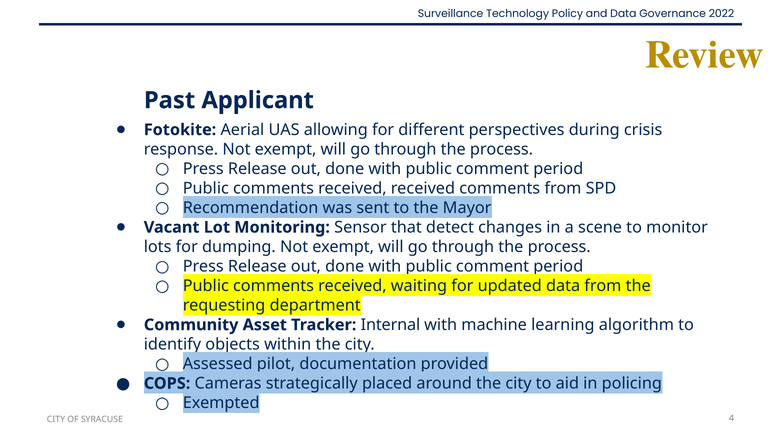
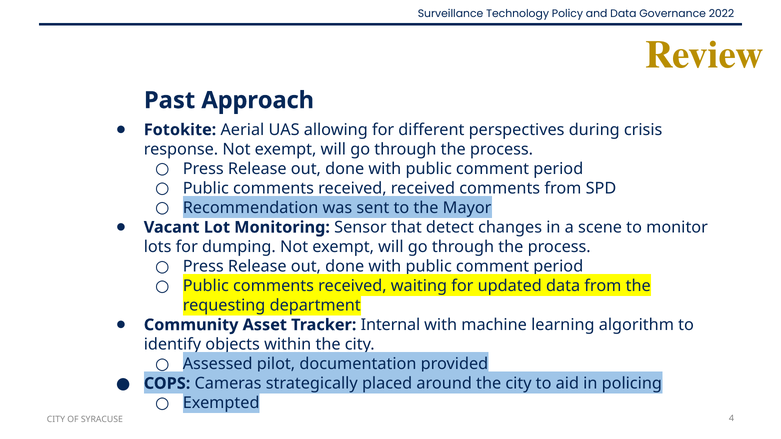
Applicant: Applicant -> Approach (258, 100)
